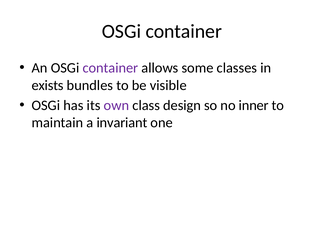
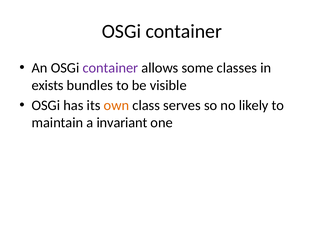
own colour: purple -> orange (116, 105)
design: design -> serves (182, 105)
inner: inner -> likely (254, 105)
